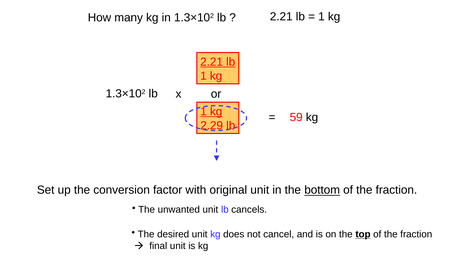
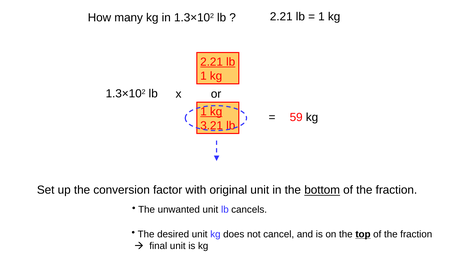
2.29: 2.29 -> 3.21 (212, 126)
